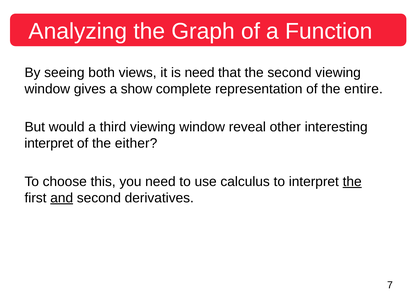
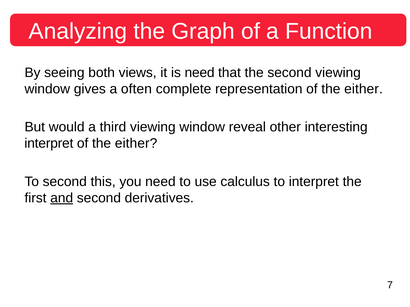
show: show -> often (136, 89)
representation of the entire: entire -> either (364, 89)
To choose: choose -> second (65, 182)
the underline: present -> none (352, 182)
